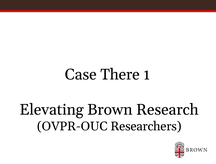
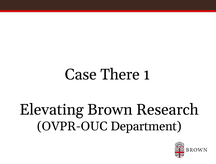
Researchers: Researchers -> Department (146, 127)
